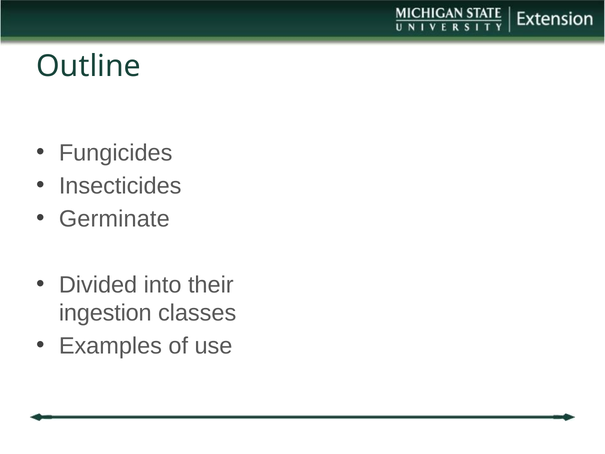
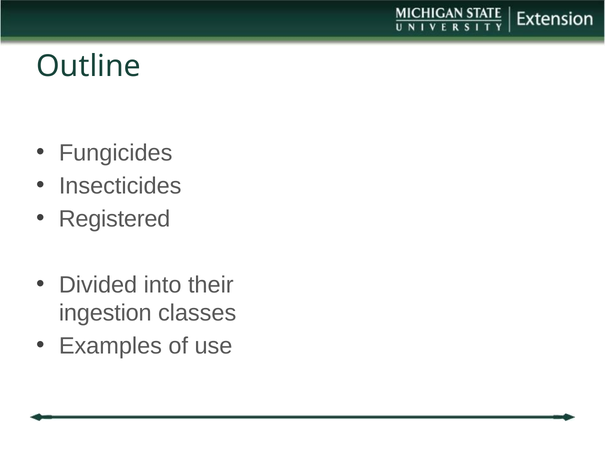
Germinate: Germinate -> Registered (114, 219)
